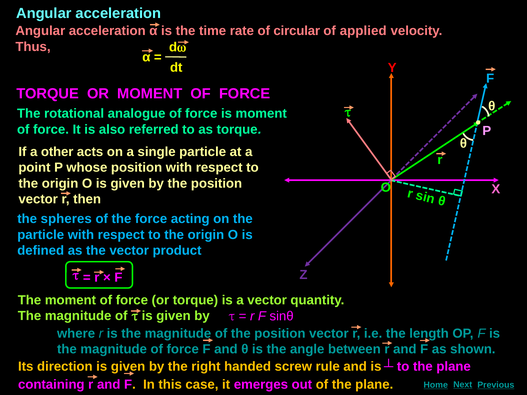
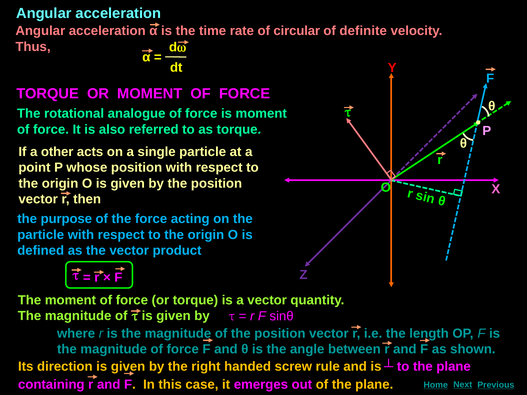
applied: applied -> definite (363, 31)
spheres: spheres -> purpose (66, 219)
